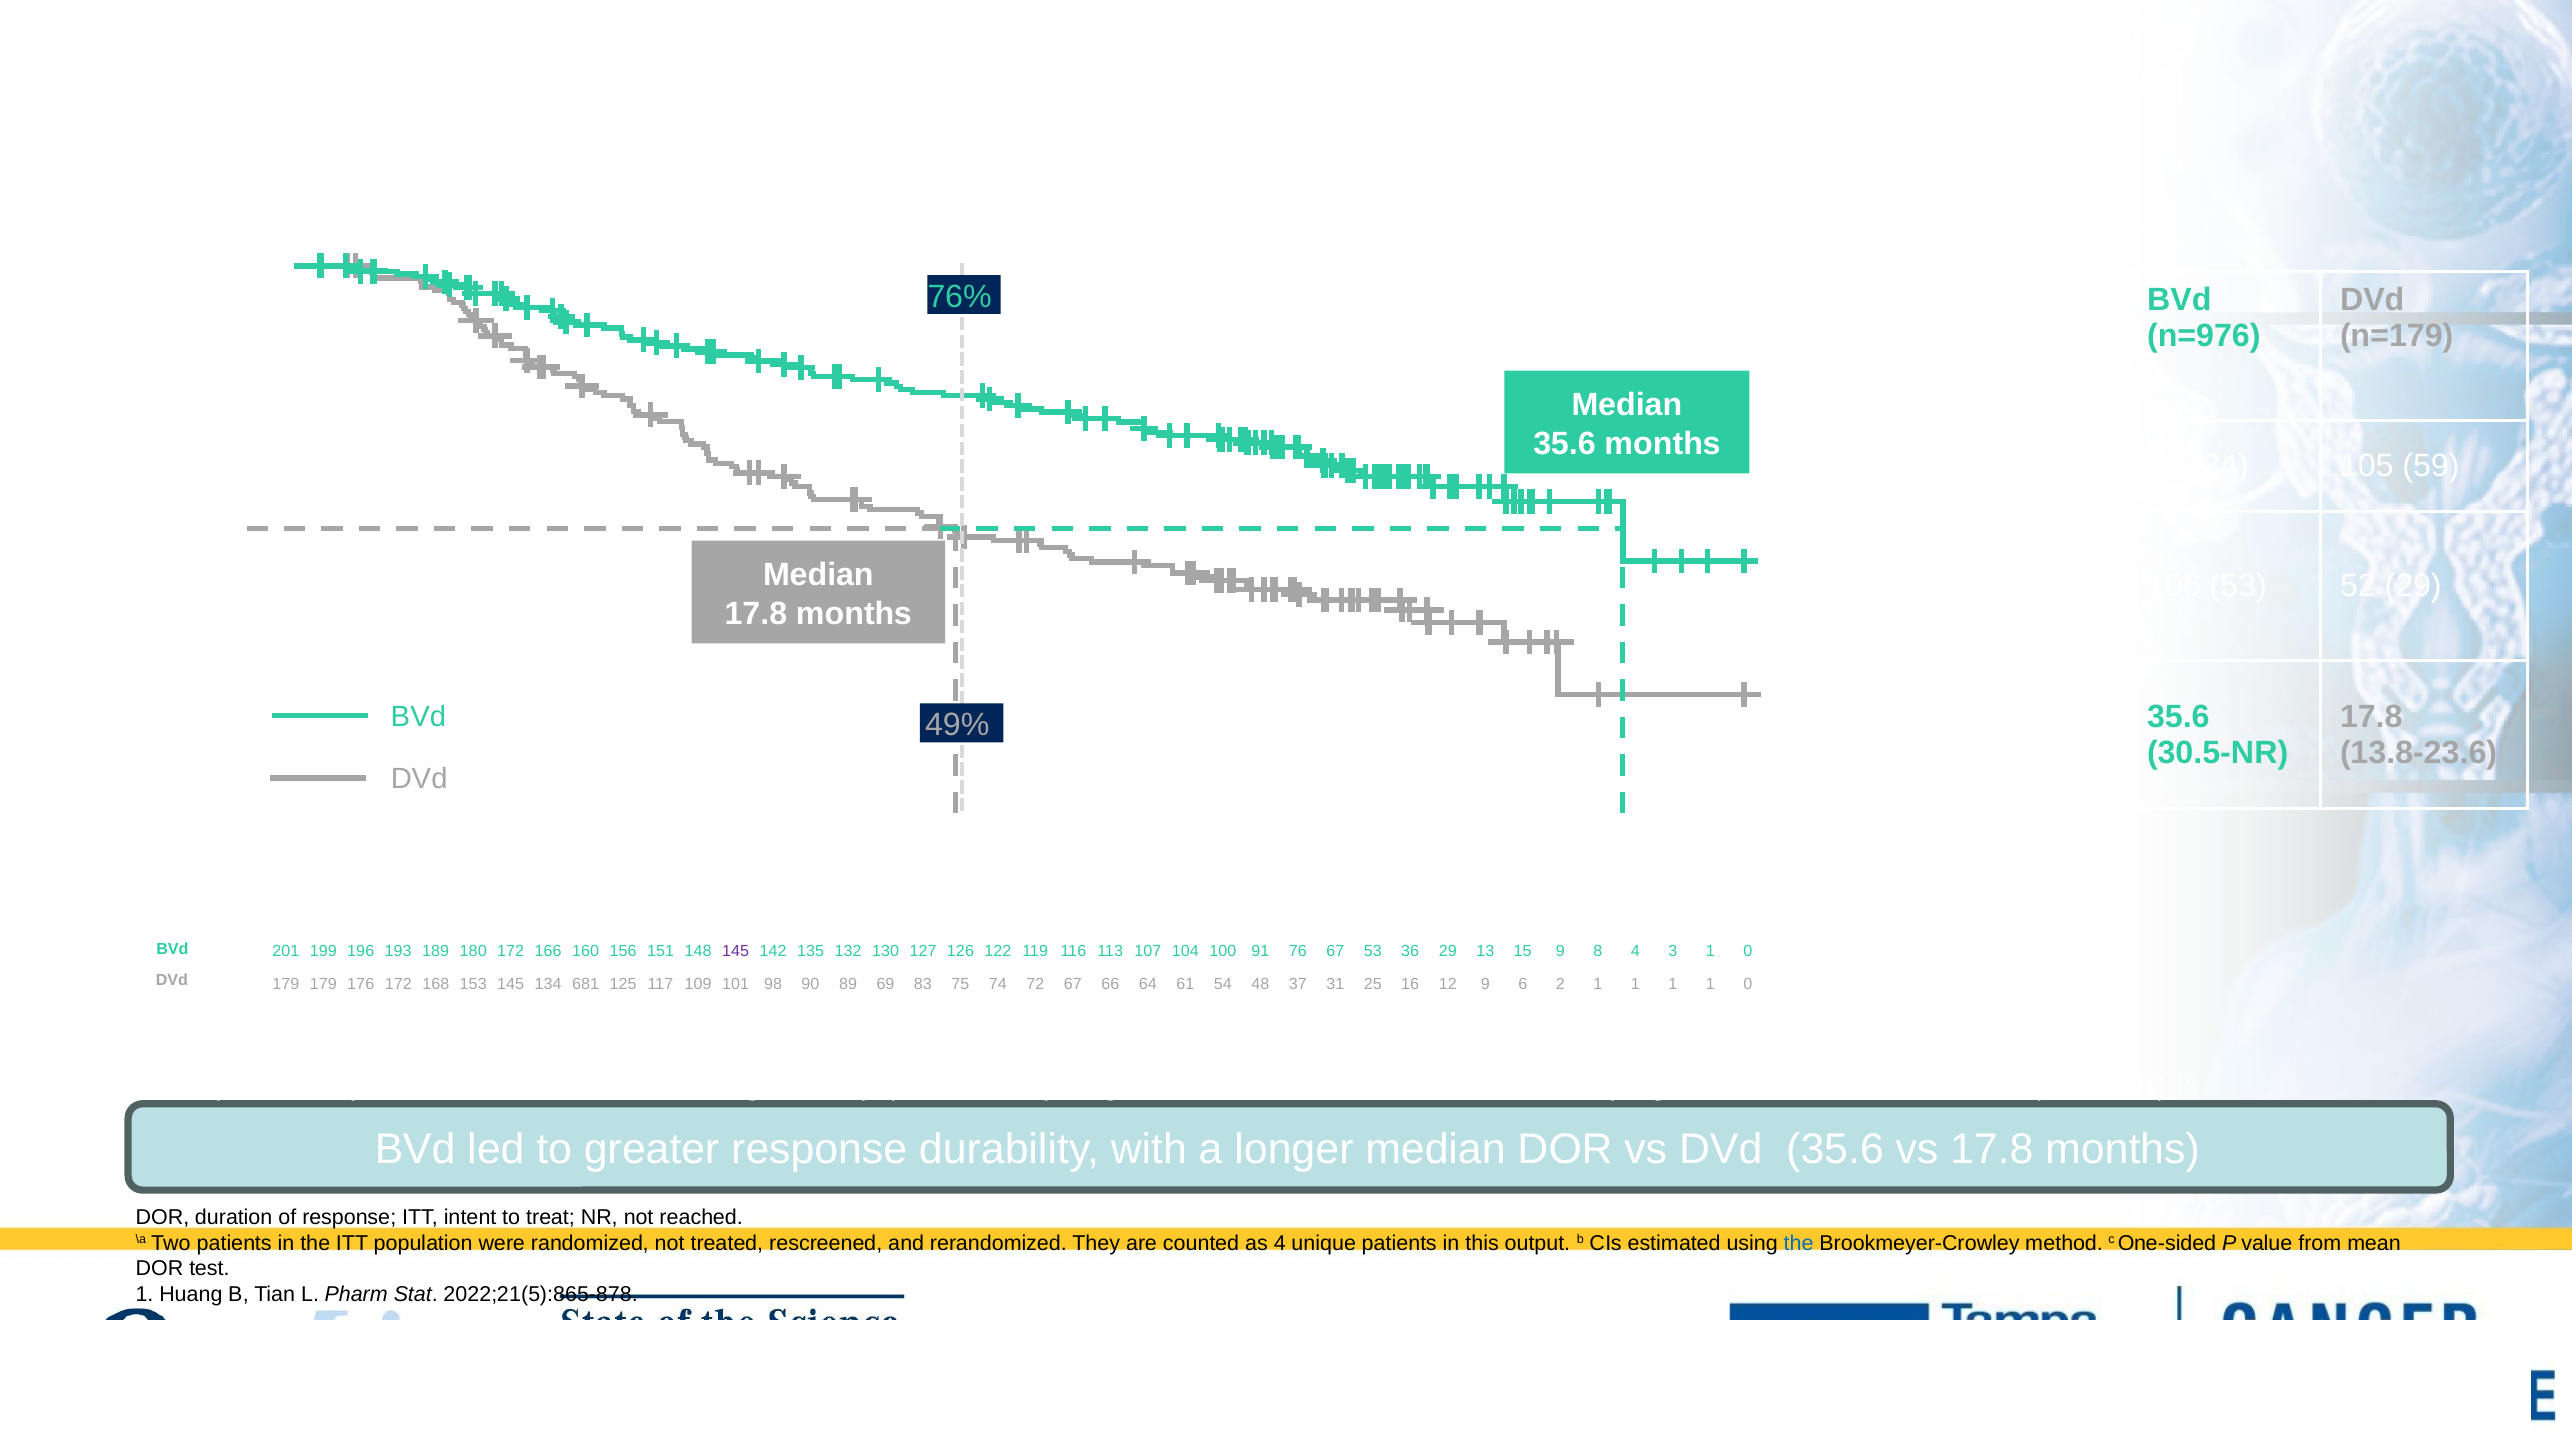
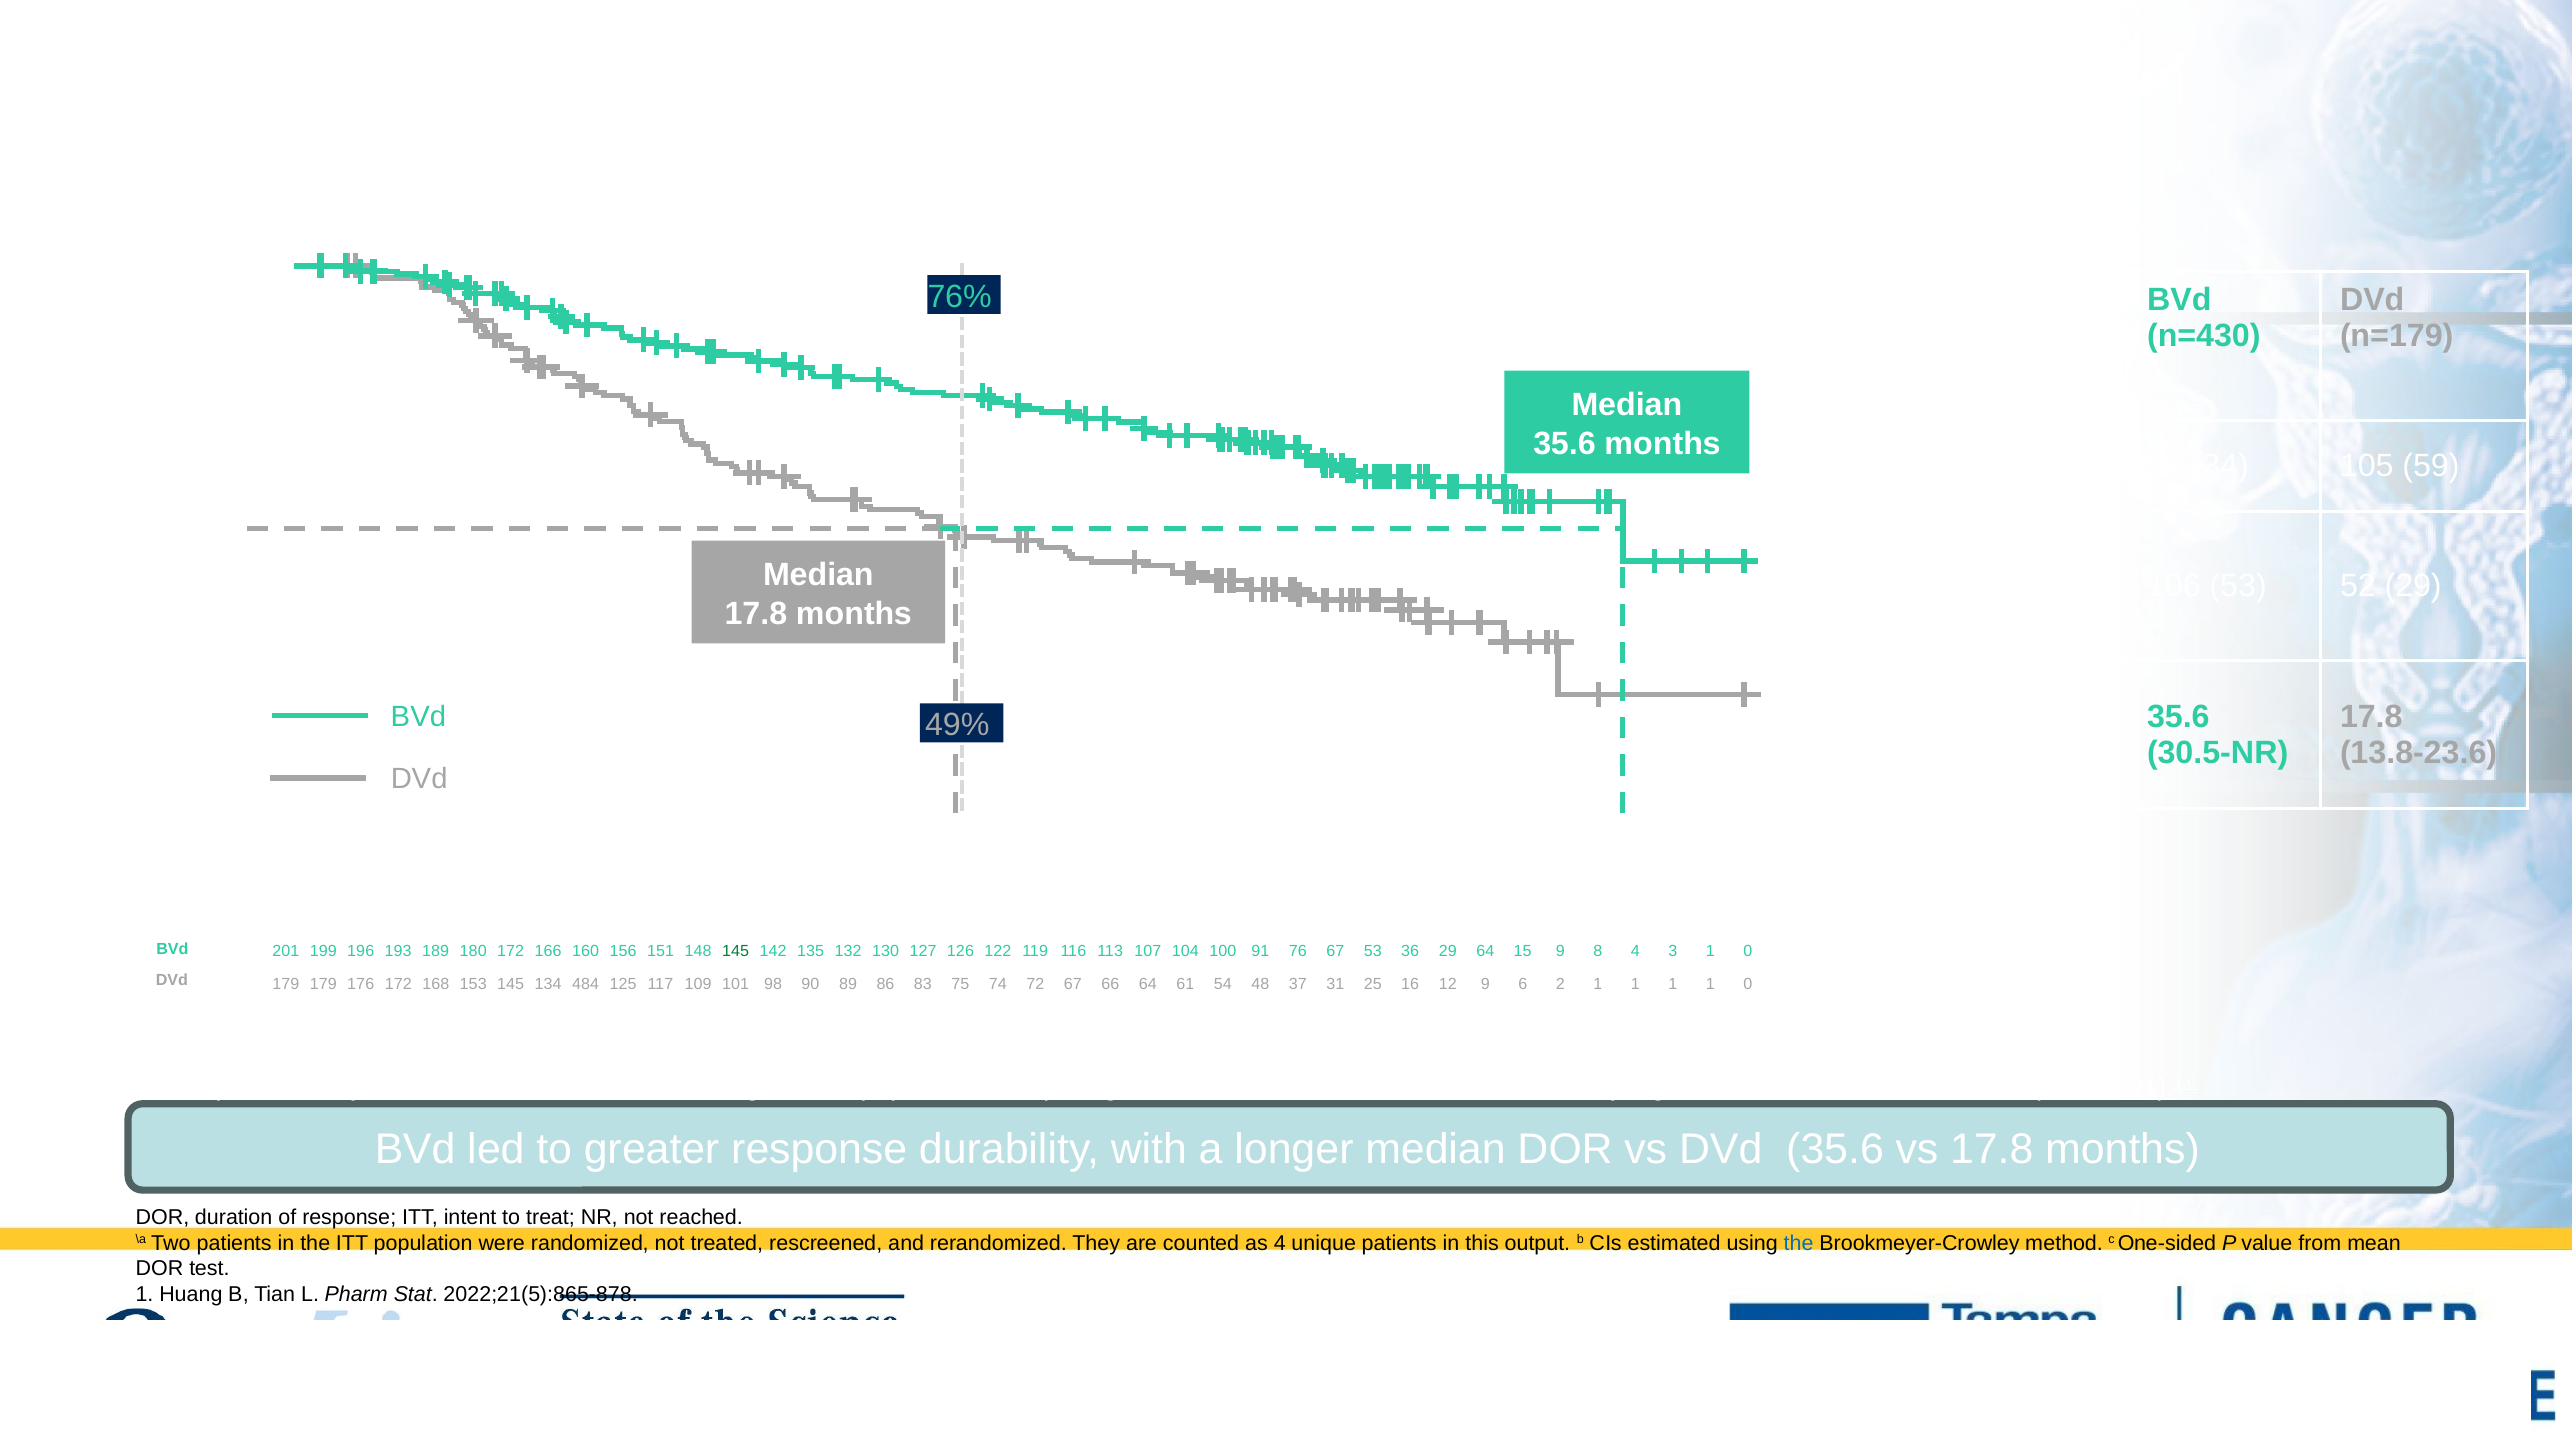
n=976: n=976 -> n=430 (2204, 336)
145 colour: purple -> green (736, 951)
29 13: 13 -> 64 (1485, 951)
681: 681 -> 484 (586, 985)
69: 69 -> 86 (885, 985)
